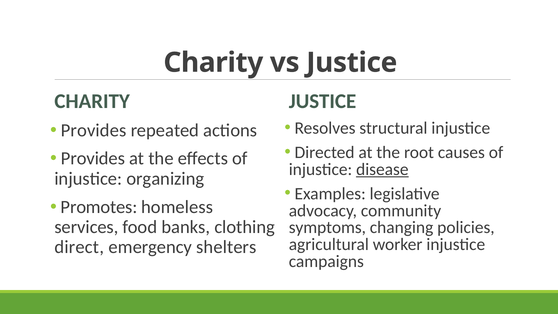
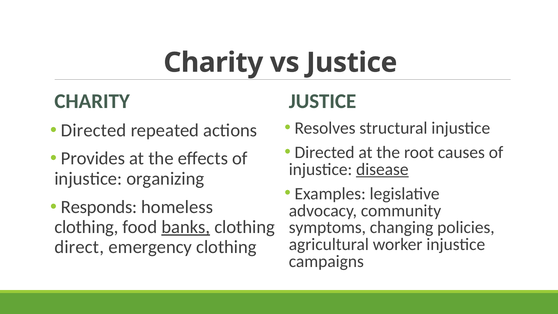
Provides: Provides -> Directed (94, 130)
Promotes: Promotes -> Responds (99, 207)
services: services -> clothing (86, 227)
banks underline: none -> present (186, 227)
emergency shelters: shelters -> clothing (226, 247)
